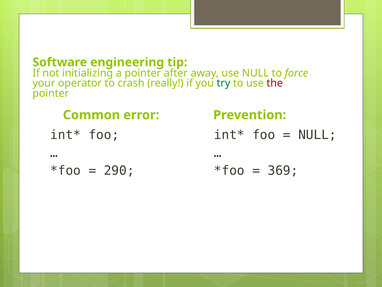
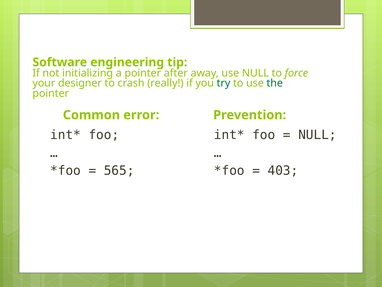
operator: operator -> designer (80, 83)
the colour: red -> green (275, 83)
290: 290 -> 565 (119, 170)
369: 369 -> 403 (283, 170)
